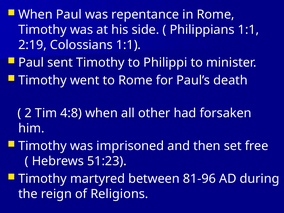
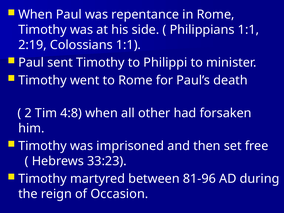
51:23: 51:23 -> 33:23 (107, 161)
Religions: Religions -> Occasion (119, 194)
